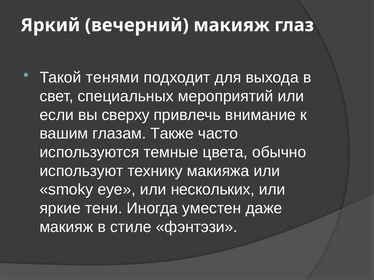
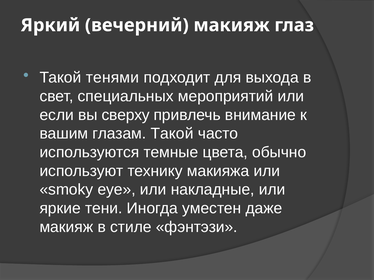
глазам Также: Также -> Такой (172, 134)
нескольких: нескольких -> накладные (213, 190)
